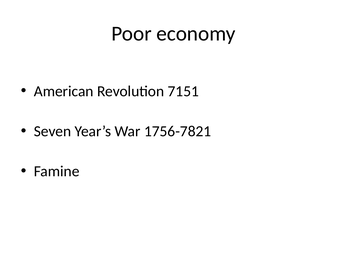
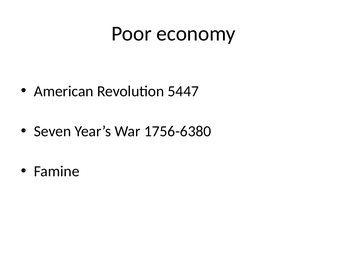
7151: 7151 -> 5447 (183, 91)
1756-7821: 1756-7821 -> 1756-6380 (178, 131)
